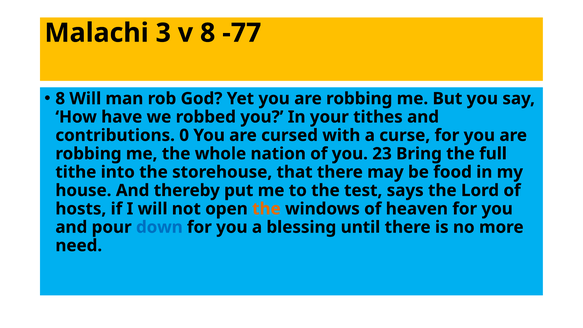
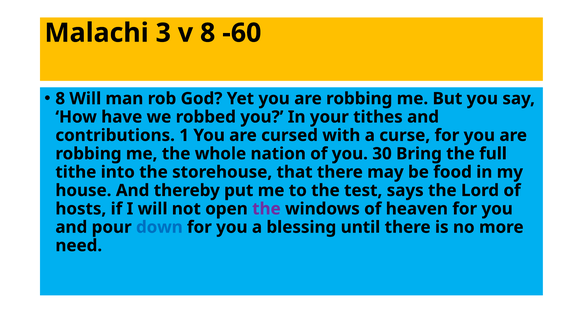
-77: -77 -> -60 (242, 33)
0: 0 -> 1 (184, 135)
23: 23 -> 30 (382, 154)
the colour: orange -> purple (266, 209)
